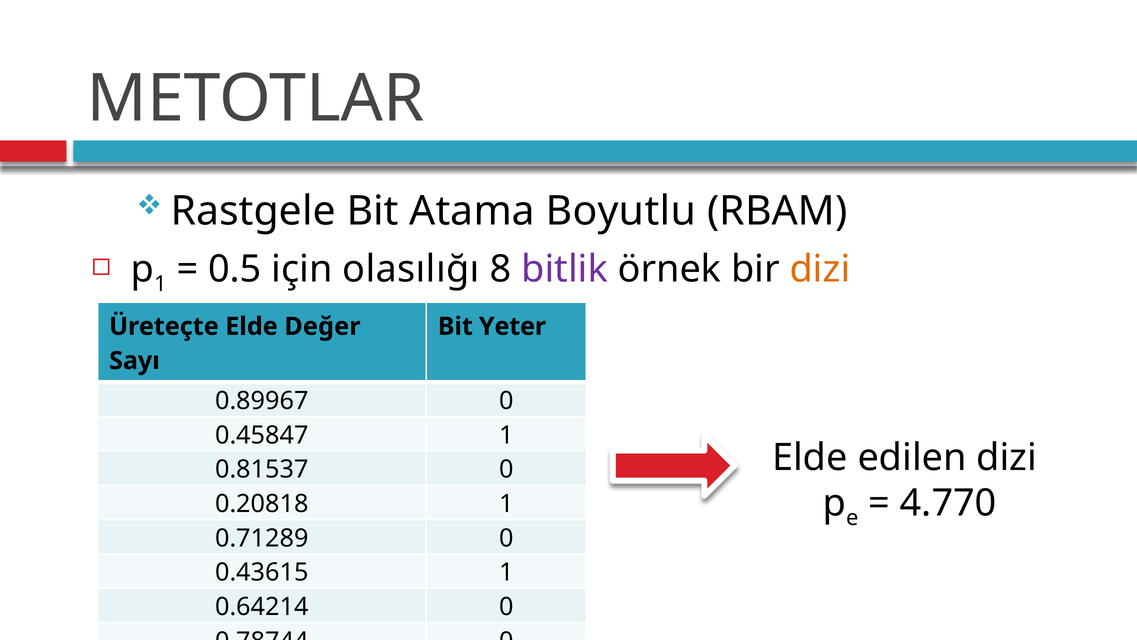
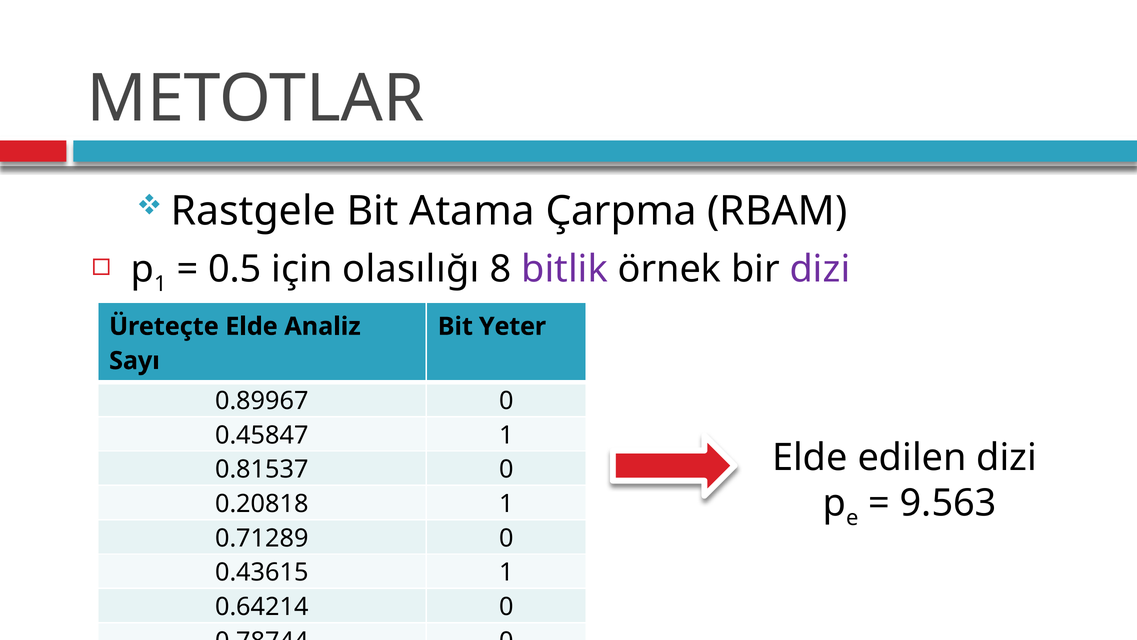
Boyutlu: Boyutlu -> Çarpma (621, 211)
dizi colour: orange -> purple (820, 269)
Değer: Değer -> Analiz (322, 326)
4.770: 4.770 -> 9.563 (948, 503)
